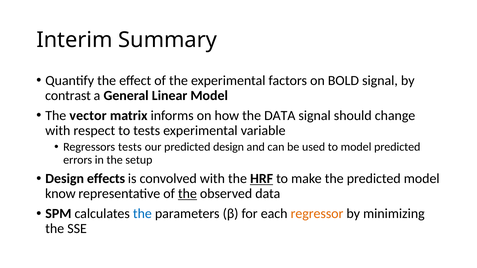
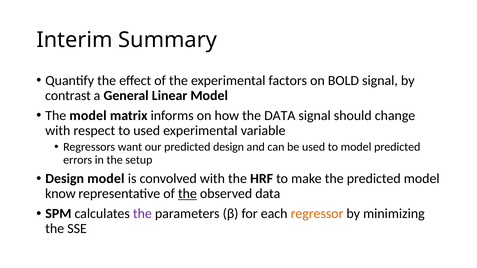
The vector: vector -> model (88, 116)
to tests: tests -> used (147, 131)
Regressors tests: tests -> want (130, 147)
Design effects: effects -> model (106, 179)
HRF underline: present -> none (262, 179)
the colour: blue -> purple (142, 214)
